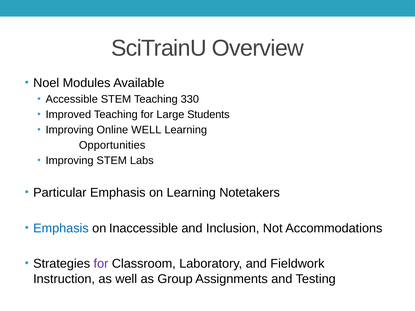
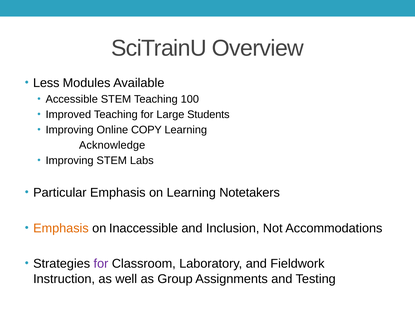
Noel: Noel -> Less (46, 83)
330: 330 -> 100 (190, 99)
Online WELL: WELL -> COPY (146, 130)
Opportunities: Opportunities -> Acknowledge (112, 145)
Emphasis colour: blue -> orange (61, 228)
